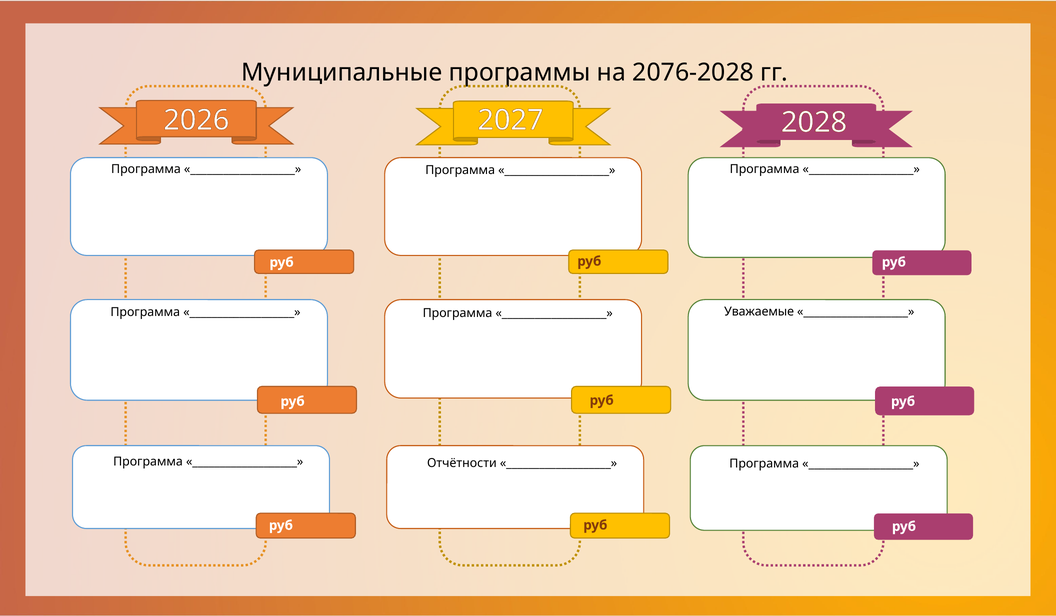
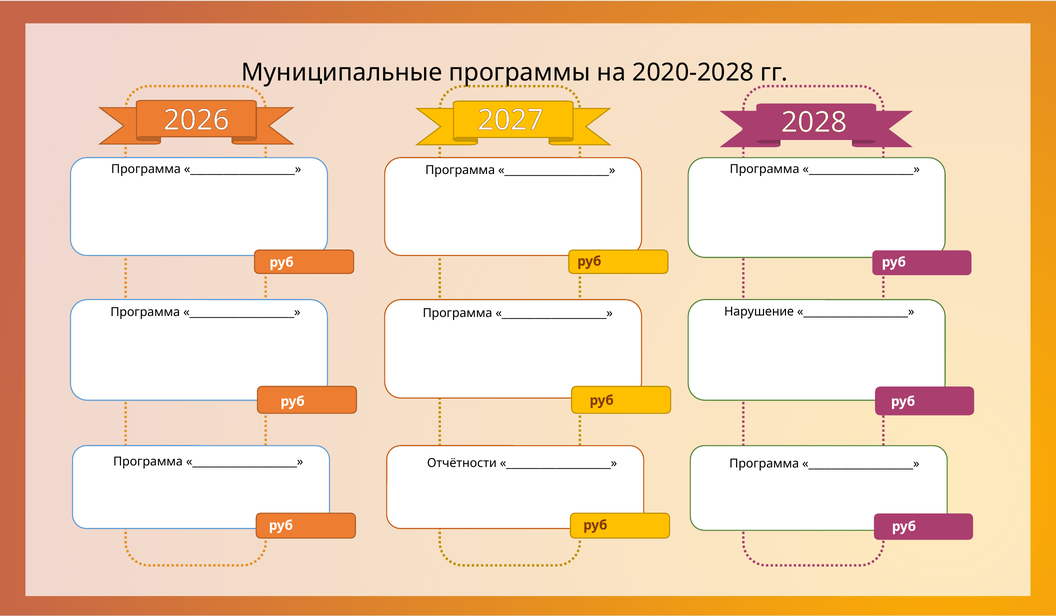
2076-2028: 2076-2028 -> 2020-2028 (693, 72)
Уважаемые: Уважаемые -> Нарушение (759, 312)
